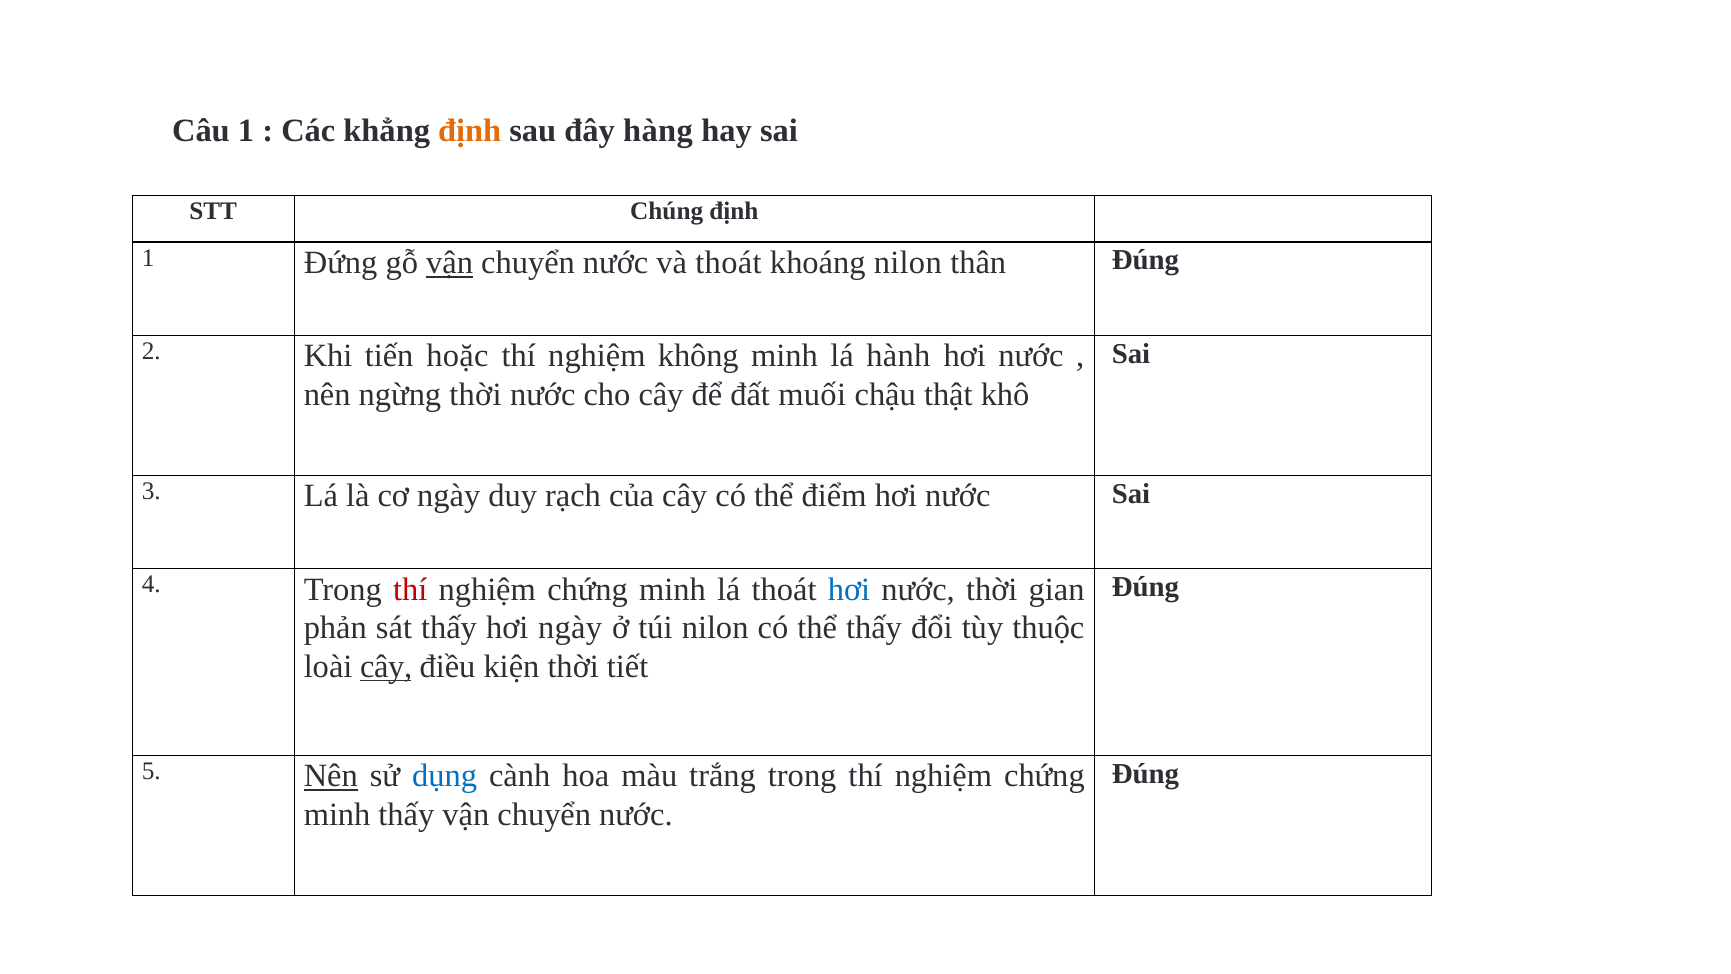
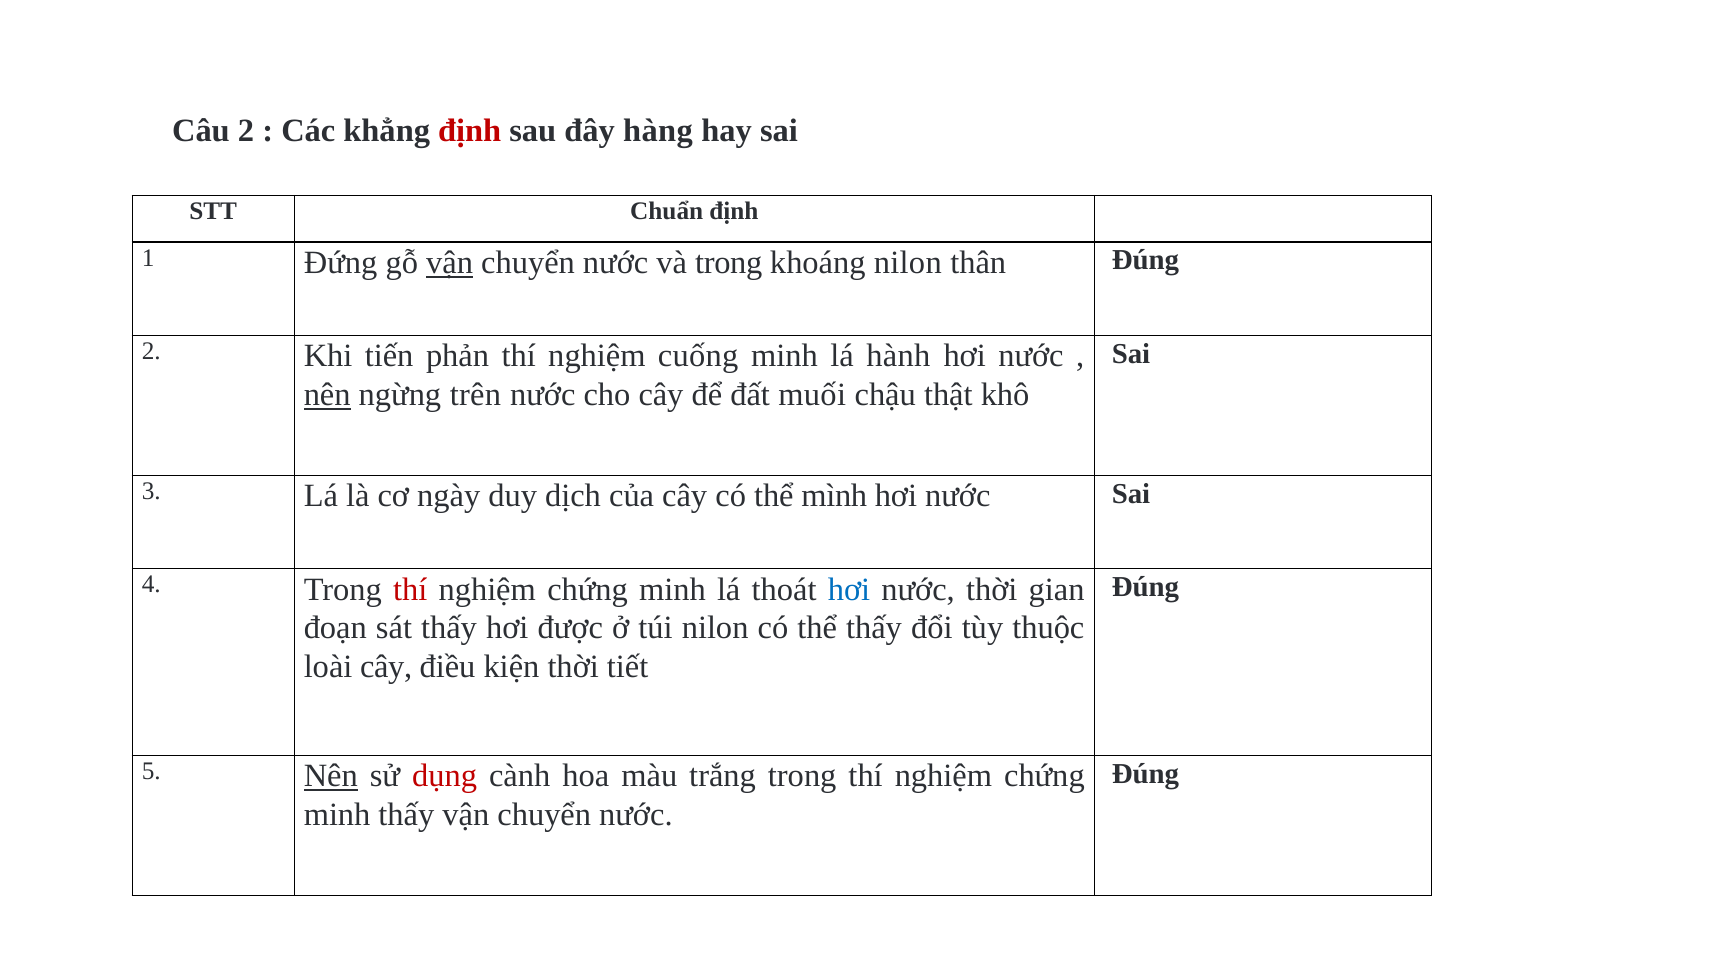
Câu 1: 1 -> 2 (246, 131)
định colour: orange -> red (470, 131)
Chúng: Chúng -> Chuẩn (667, 211)
và thoát: thoát -> trong (729, 263)
hoặc: hoặc -> phản (458, 356)
không: không -> cuống (698, 356)
nên underline: none -> present (327, 395)
ngừng thời: thời -> trên (475, 395)
rạch: rạch -> dịch (573, 496)
điểm: điểm -> mình (834, 496)
phản: phản -> đoạn (335, 628)
hơi ngày: ngày -> được (570, 628)
cây underline: present -> none (386, 666)
dụng colour: blue -> red (445, 776)
